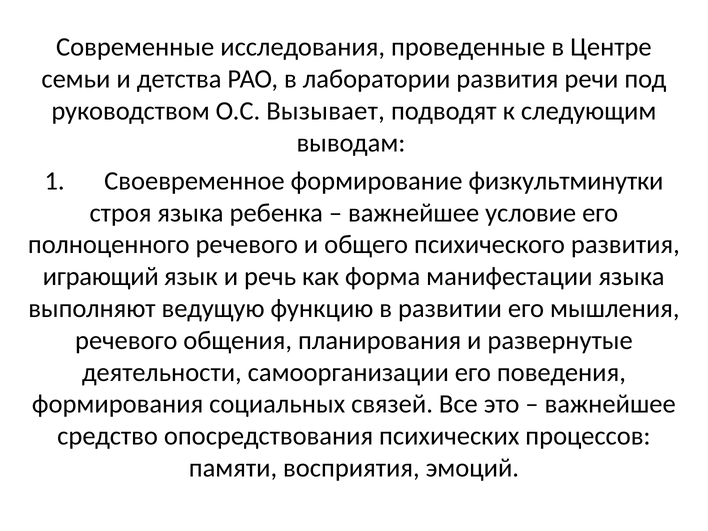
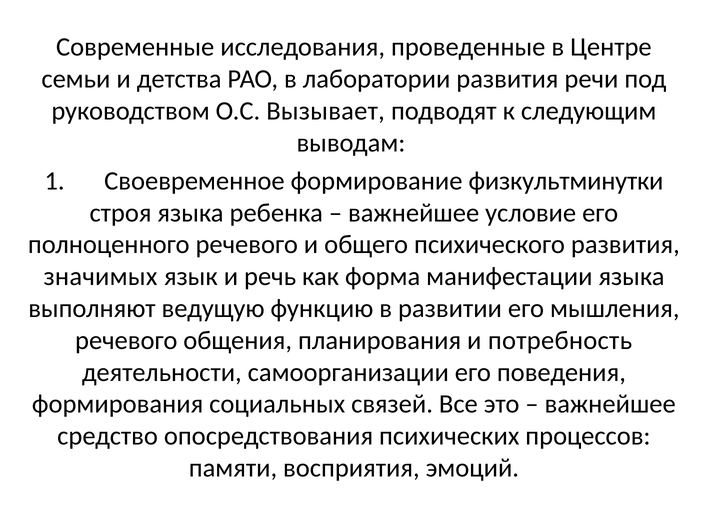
играющий: играющий -> значимых (100, 277)
развернутые: развернутые -> потребность (560, 340)
